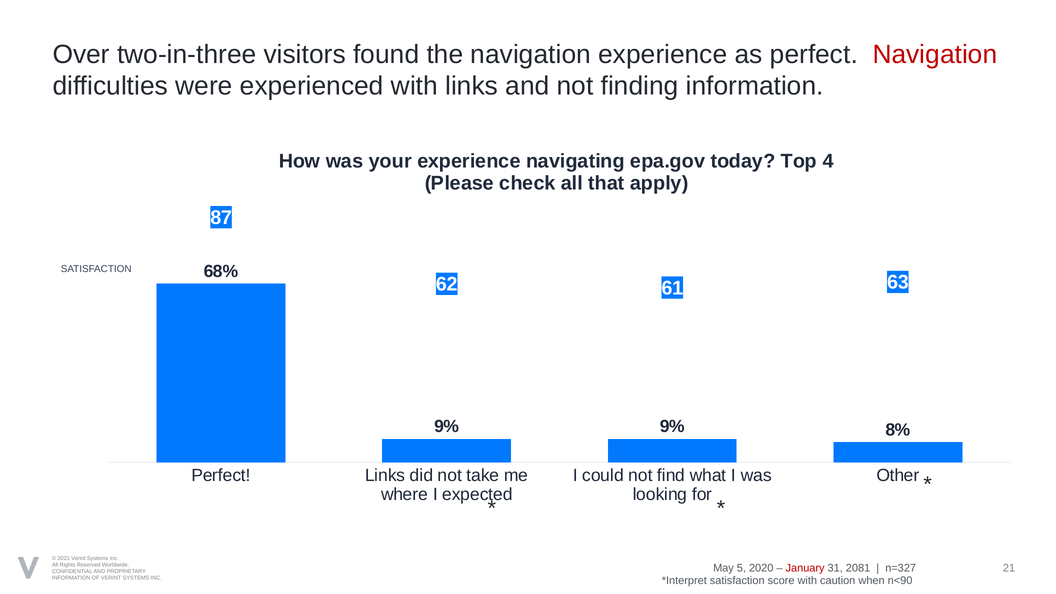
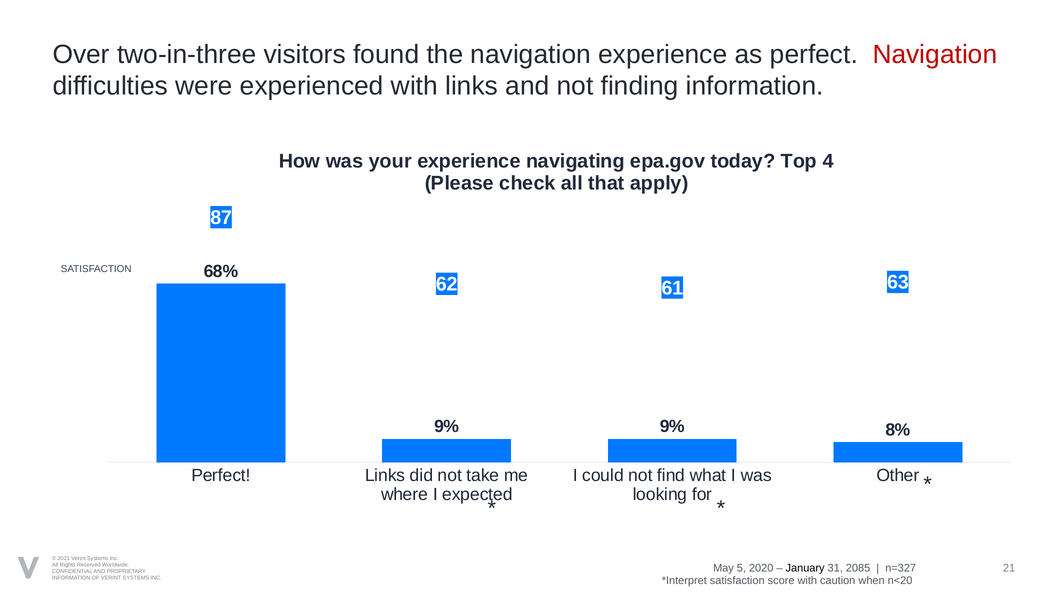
January colour: red -> black (805, 568)
2081: 2081 -> 2085 (858, 568)
n<90: n<90 -> n<20 (900, 581)
